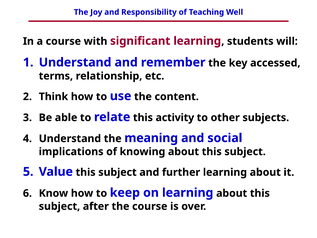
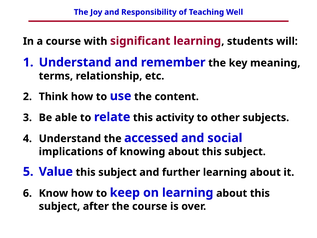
accessed: accessed -> meaning (275, 63)
meaning: meaning -> accessed (151, 138)
